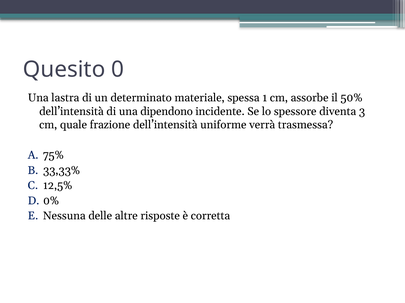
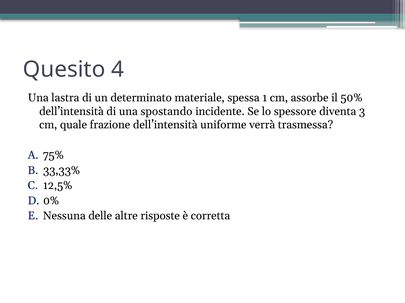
0: 0 -> 4 (118, 69)
dipendono: dipendono -> spostando (166, 112)
